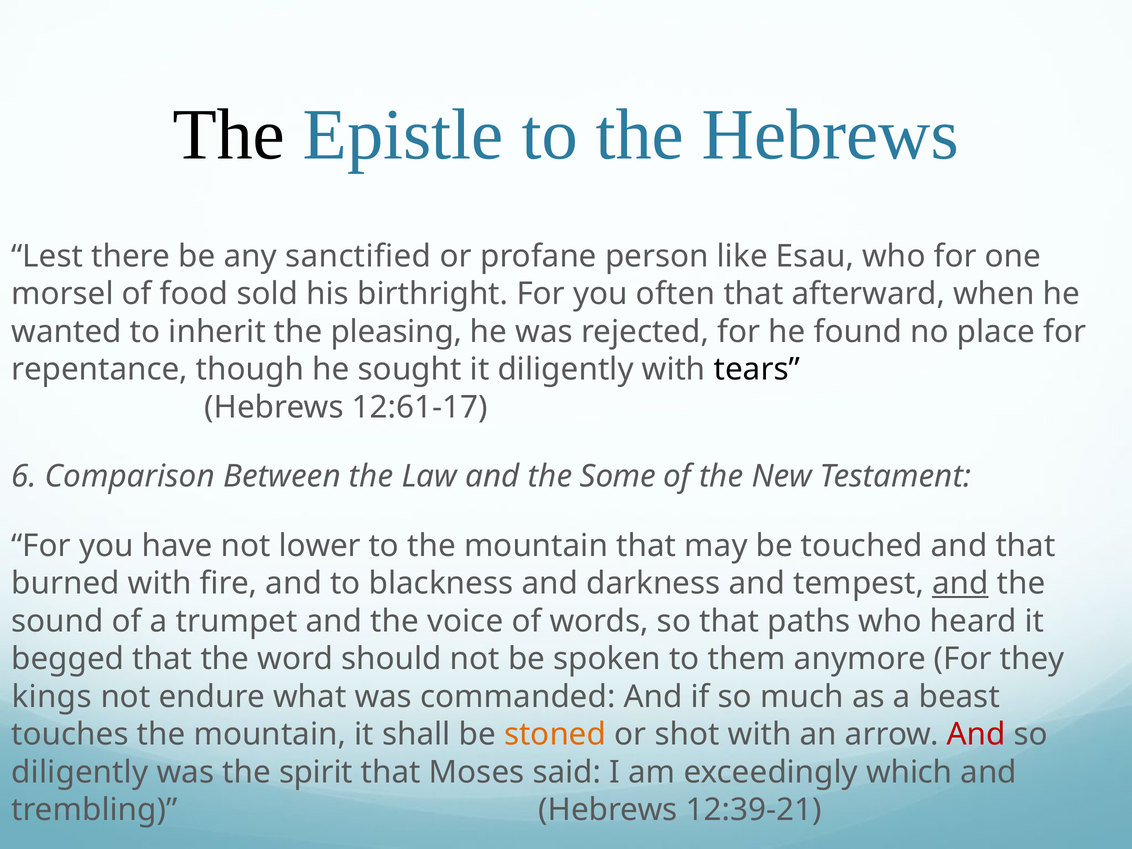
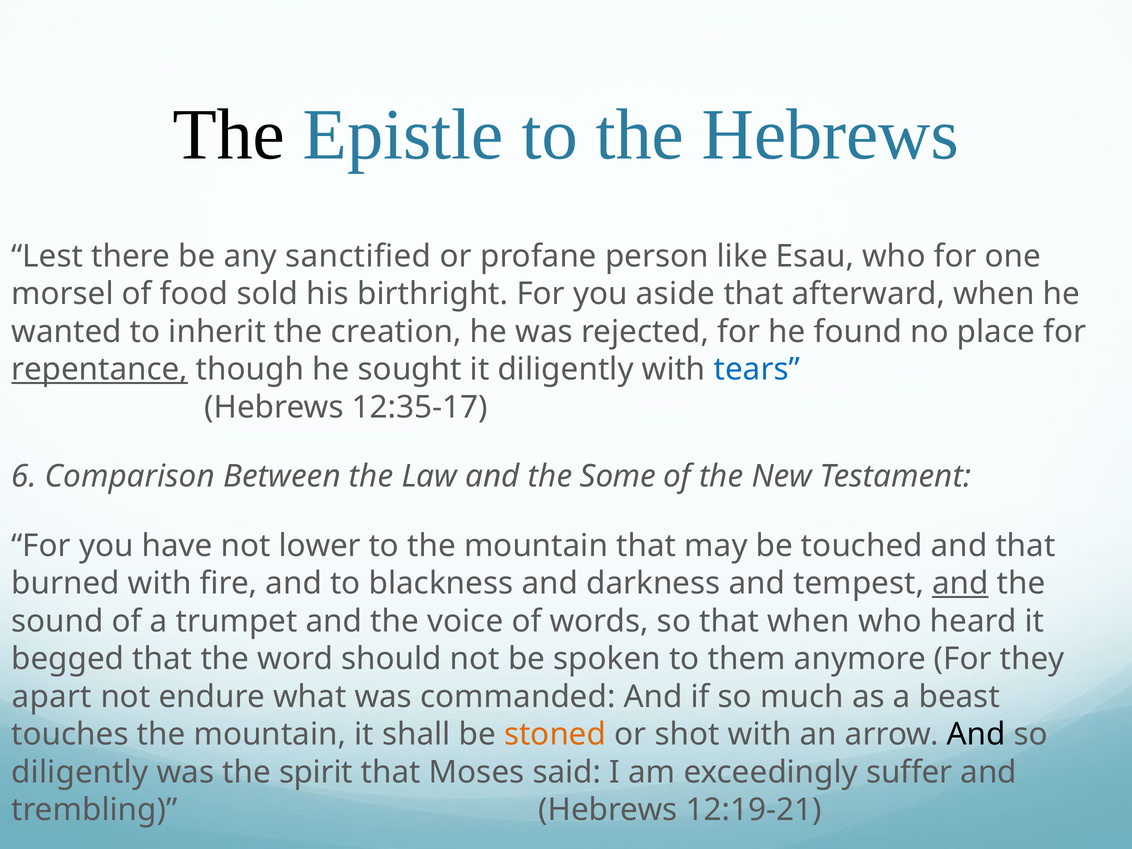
often: often -> aside (675, 294)
pleasing: pleasing -> creation (396, 332)
repentance underline: none -> present (100, 370)
tears colour: black -> blue (757, 370)
12:61-17: 12:61-17 -> 12:35-17 (420, 407)
that paths: paths -> when (809, 621)
kings: kings -> apart (52, 697)
And colour: red -> black (976, 734)
which: which -> suffer (909, 772)
12:39-21: 12:39-21 -> 12:19-21 (754, 810)
